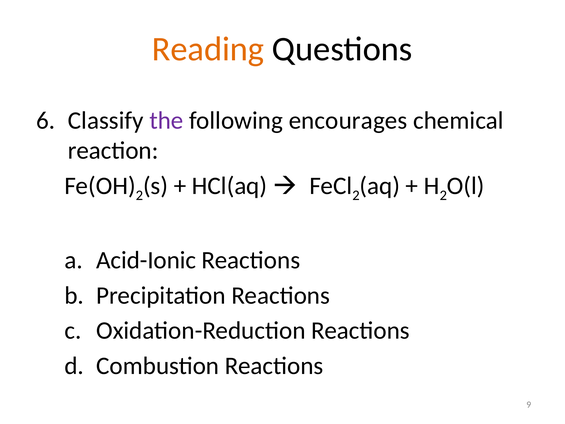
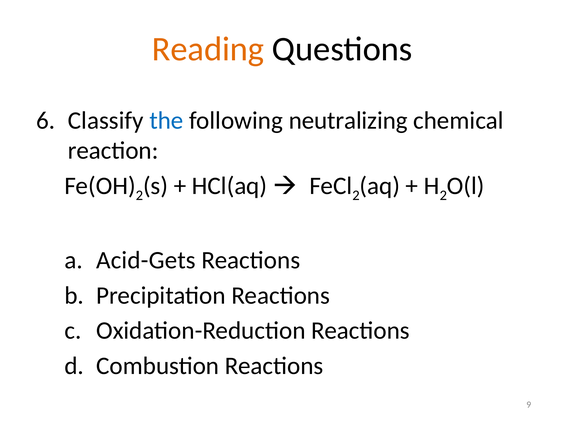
the colour: purple -> blue (166, 120)
encourages: encourages -> neutralizing (348, 120)
Acid-Ionic: Acid-Ionic -> Acid-Gets (146, 260)
